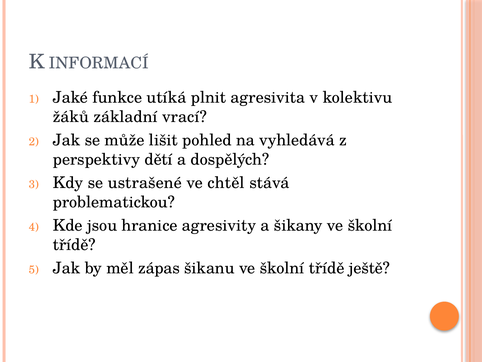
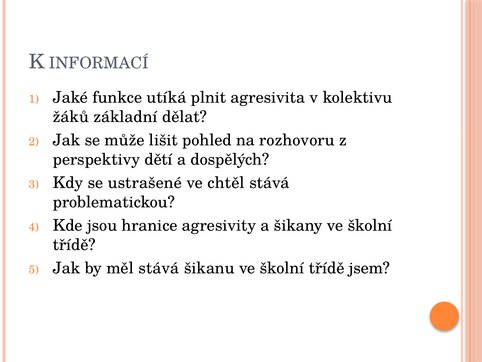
vrací: vrací -> dělat (185, 117)
vyhledává: vyhledává -> rozhovoru (297, 140)
měl zápas: zápas -> stává (159, 268)
ještě: ještě -> jsem (369, 268)
